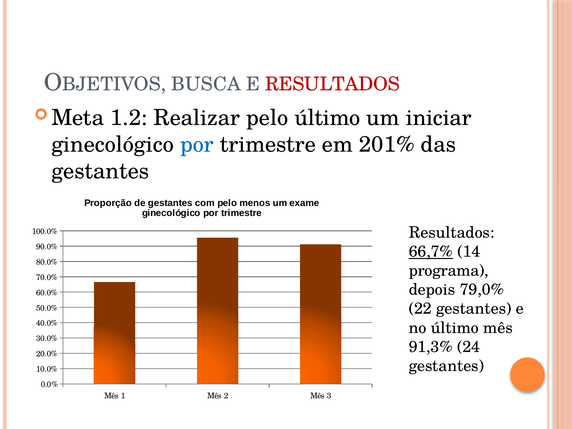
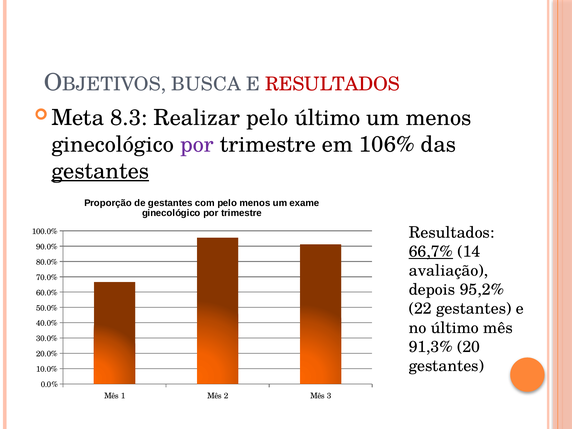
1.2: 1.2 -> 8.3 (129, 118)
um iniciar: iniciar -> menos (439, 118)
por colour: blue -> purple (197, 145)
201%: 201% -> 106% (387, 145)
gestantes underline: none -> present (100, 171)
programa: programa -> avaliação (449, 271)
79,0%: 79,0% -> 95,2% (482, 290)
24: 24 -> 20 (469, 347)
